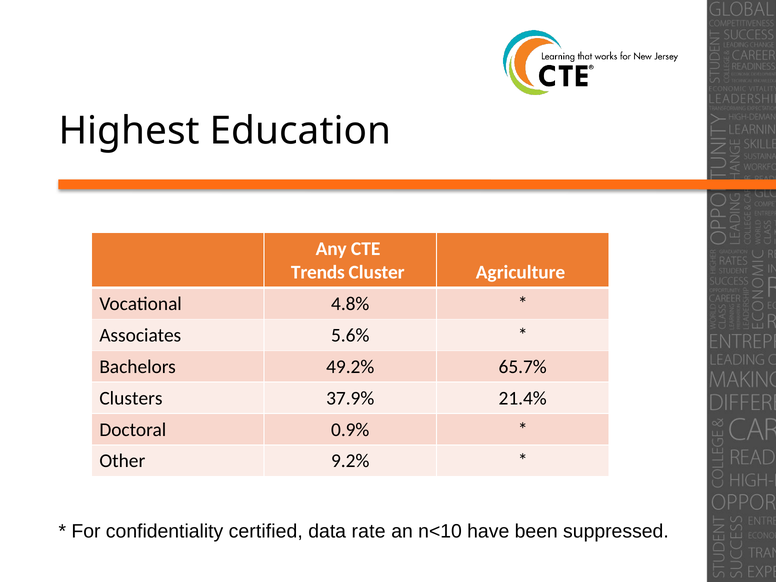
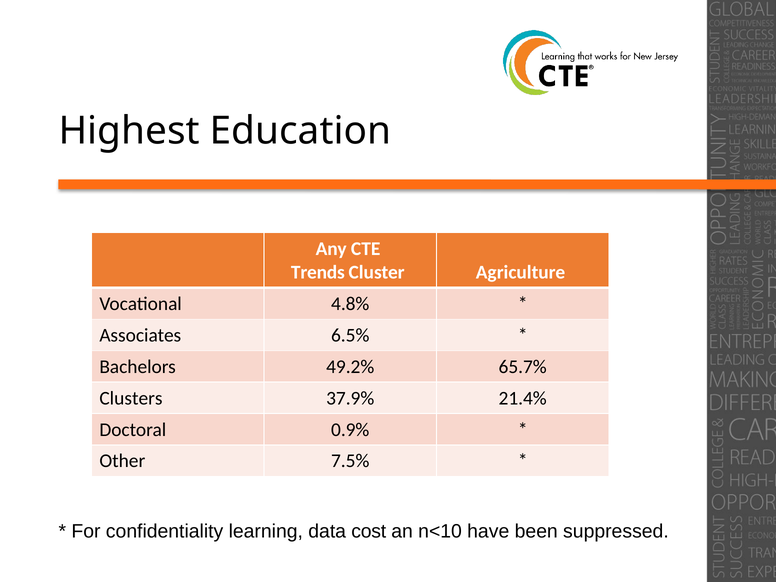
5.6%: 5.6% -> 6.5% (350, 335)
9.2%: 9.2% -> 7.5% (350, 461)
certified: certified -> learning (266, 531)
rate: rate -> cost (369, 531)
